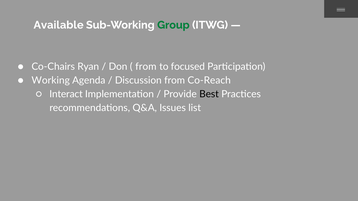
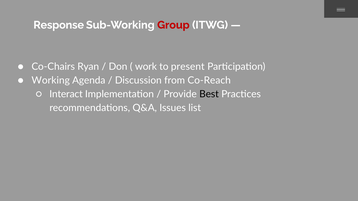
Available: Available -> Response (59, 25)
Group colour: green -> red (173, 25)
from: from -> work (146, 67)
focused: focused -> present (188, 67)
